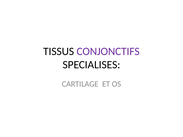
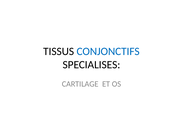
CONJONCTIFS colour: purple -> blue (108, 51)
